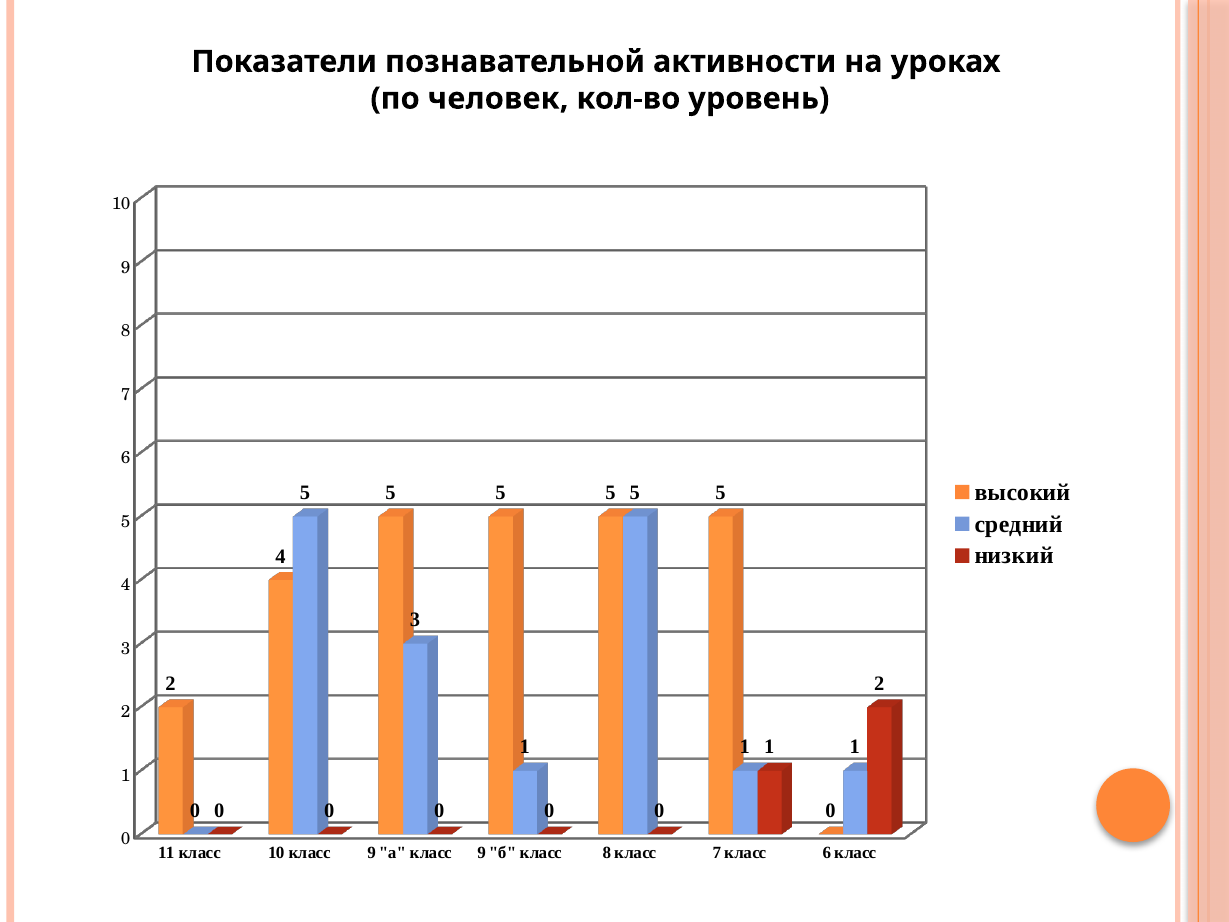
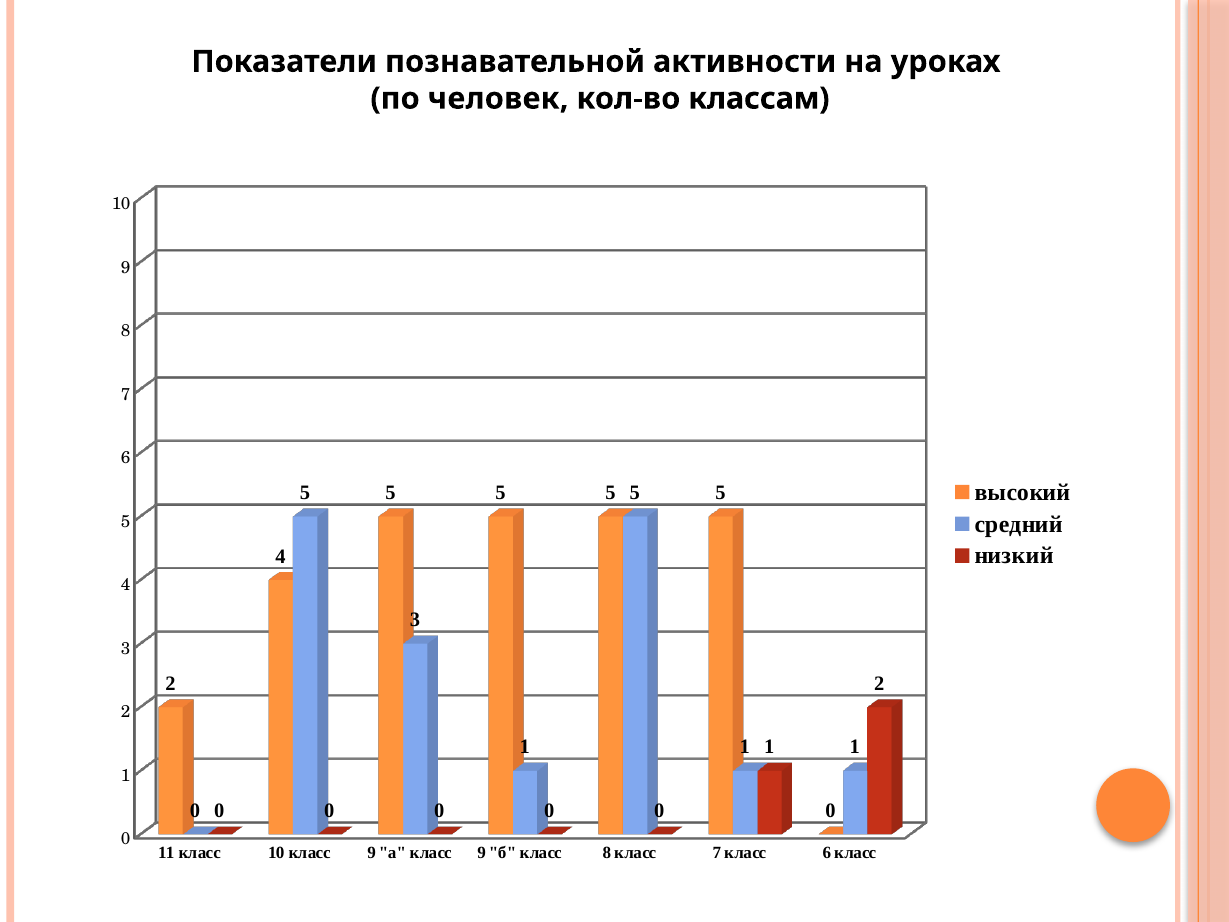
уровень: уровень -> классам (759, 98)
